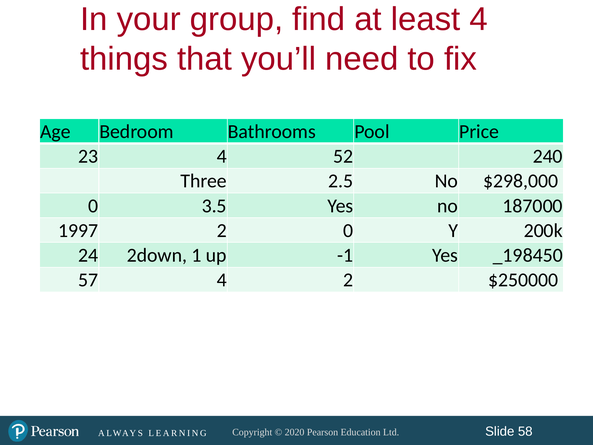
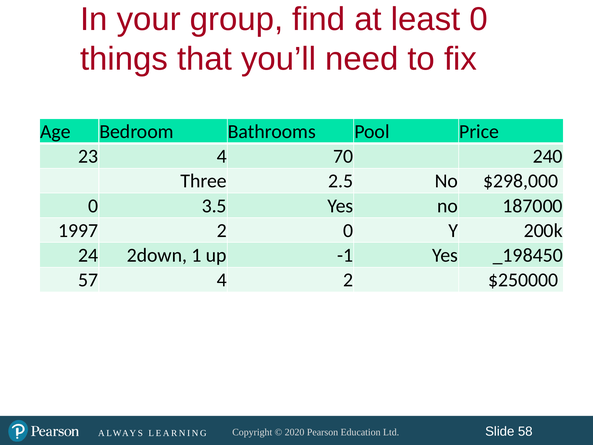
least 4: 4 -> 0 (479, 19)
52: 52 -> 70 (343, 156)
